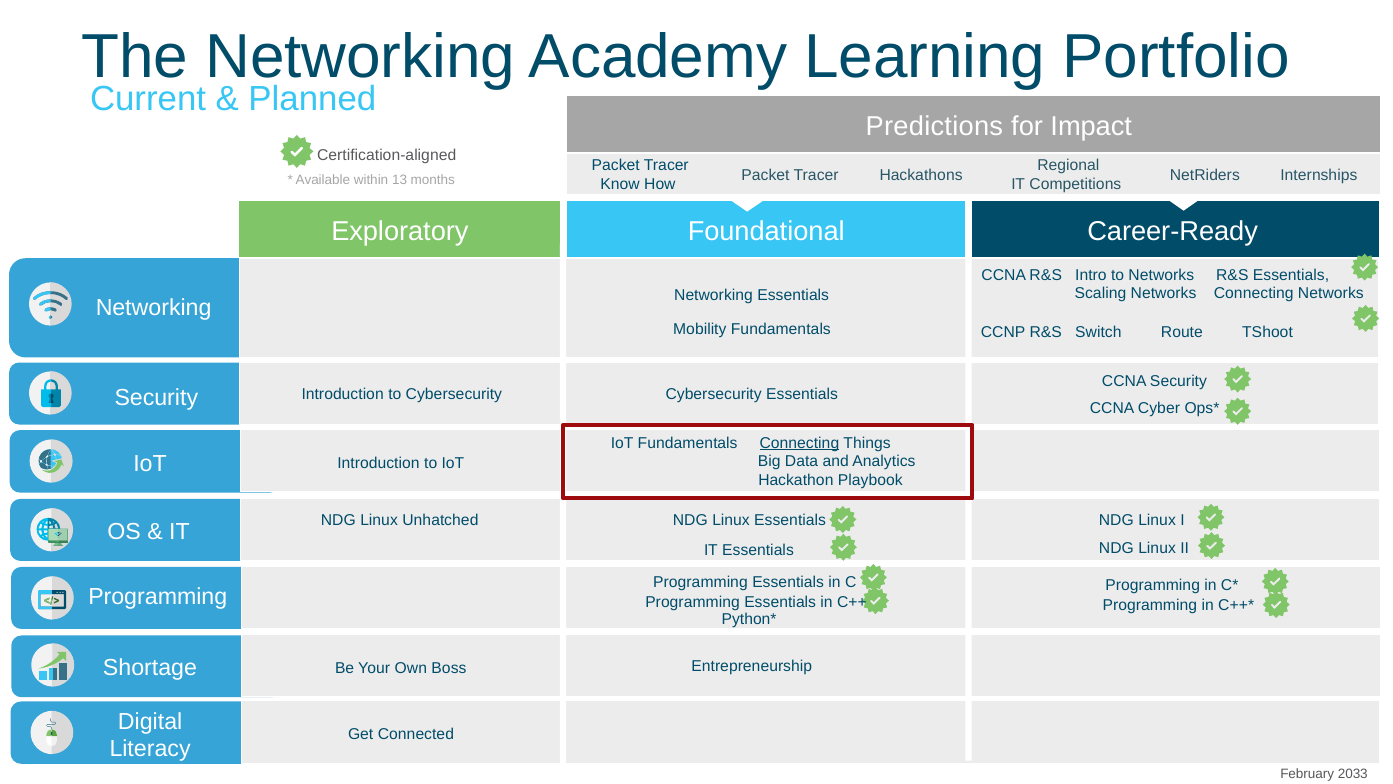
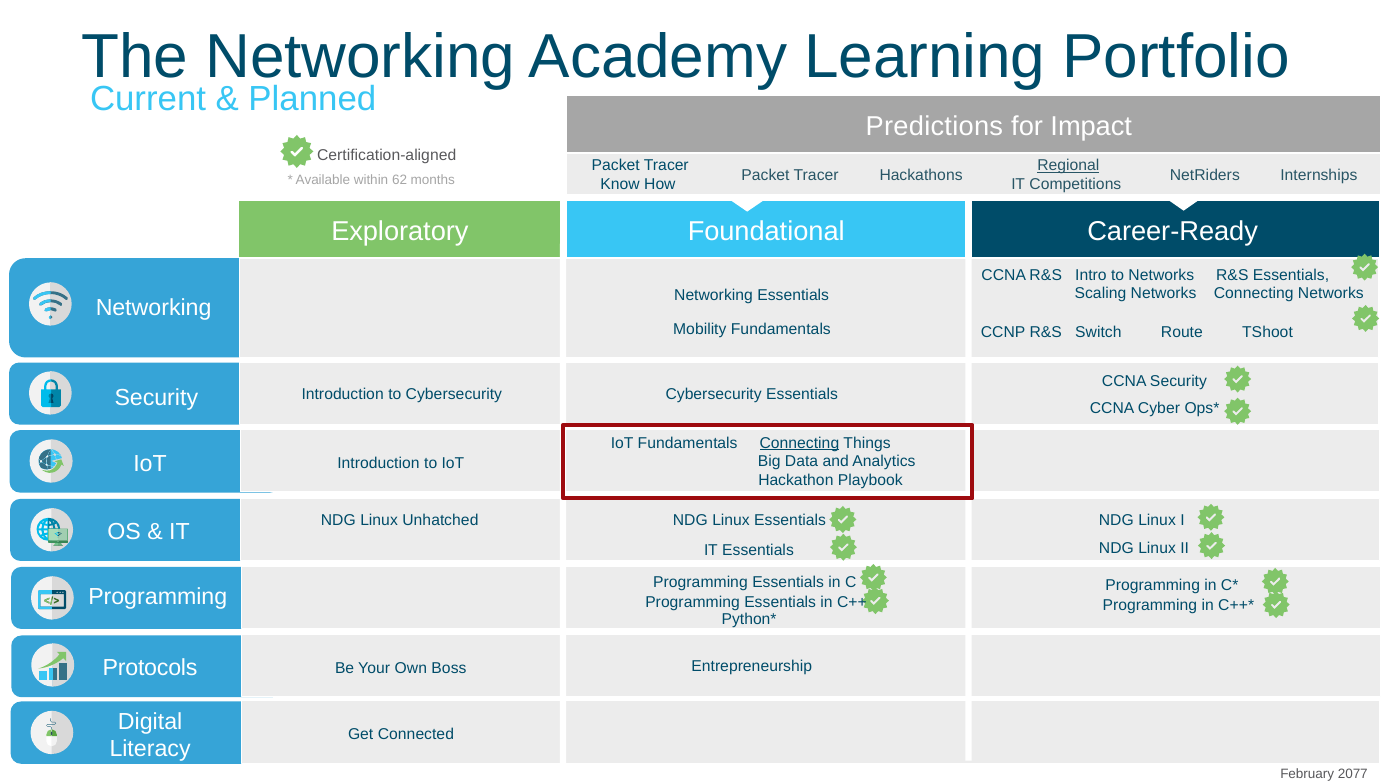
Regional underline: none -> present (1068, 166)
13: 13 -> 62 (400, 180)
Shortage: Shortage -> Protocols (150, 668)
2033: 2033 -> 2077 (1353, 774)
